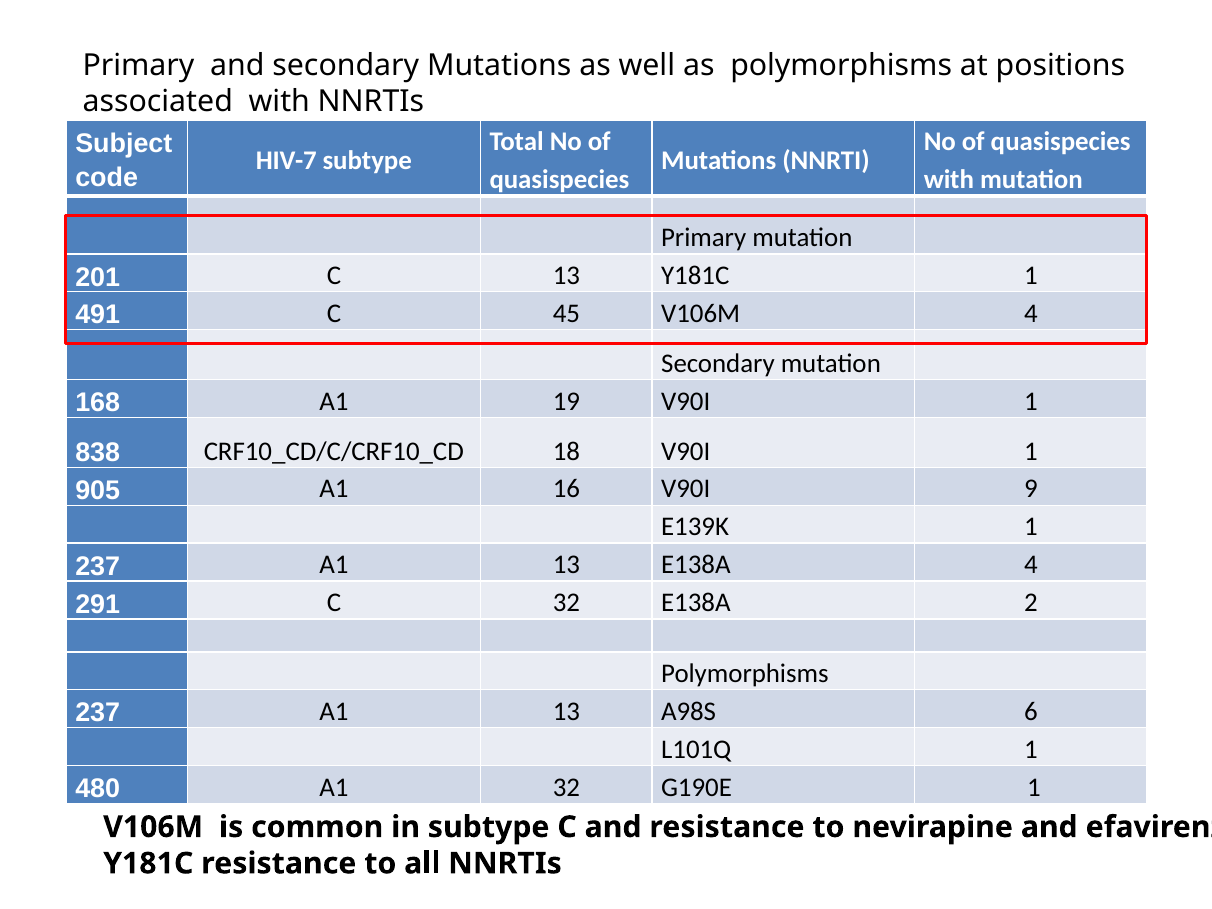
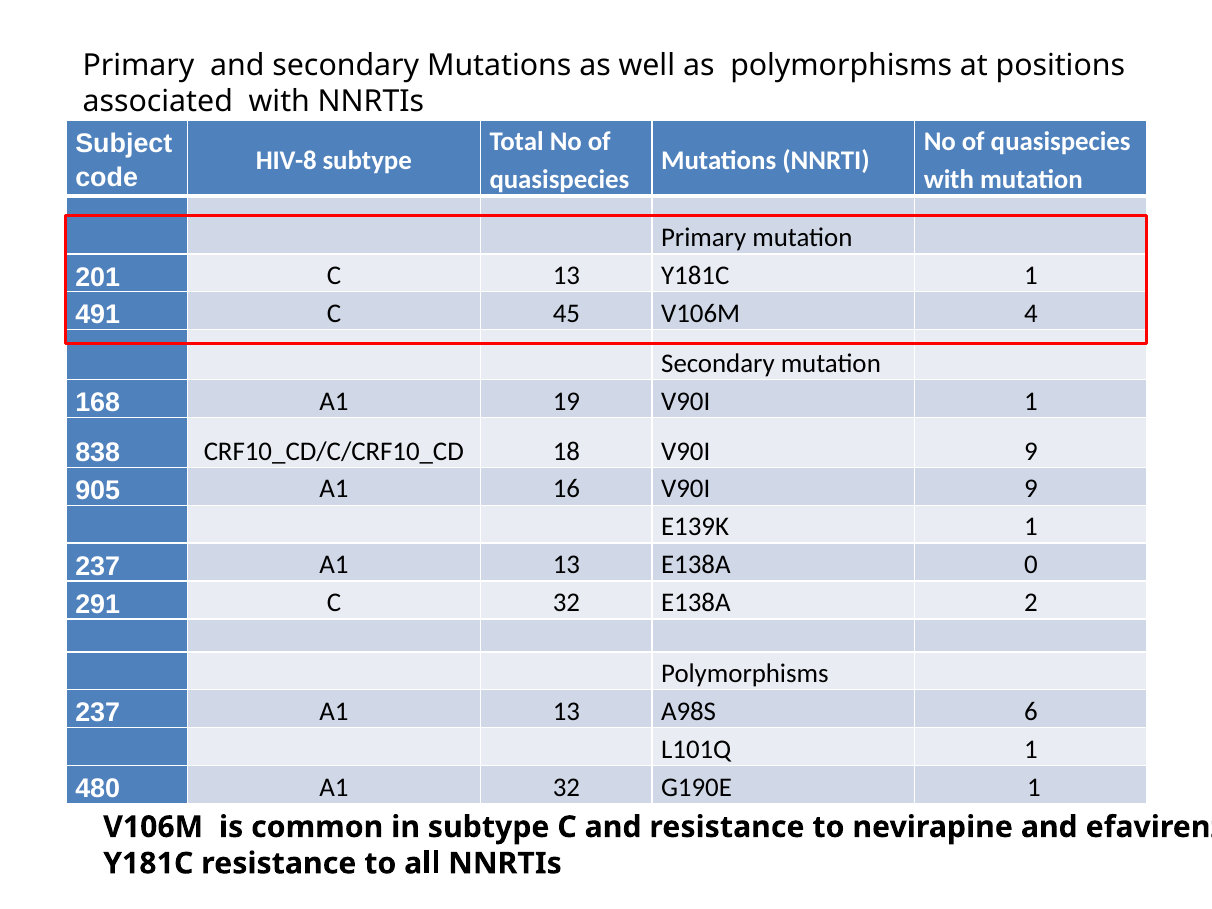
HIV-7: HIV-7 -> HIV-8 (286, 161)
18 V90I 1: 1 -> 9 (1031, 451)
E138A 4: 4 -> 0 (1031, 565)
